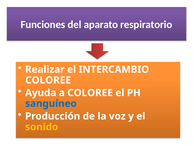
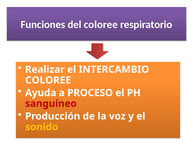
del aparato: aparato -> coloree (101, 24)
a COLOREE: COLOREE -> PROCESO (90, 93)
sanguíneo colour: blue -> red (51, 103)
